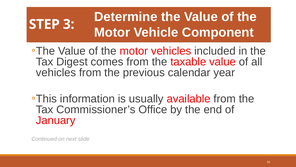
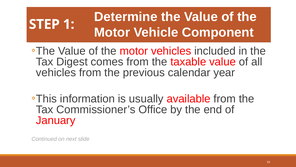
3: 3 -> 1 (69, 24)
